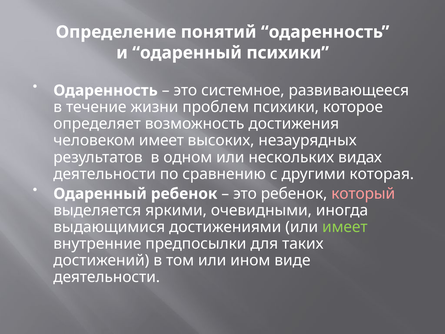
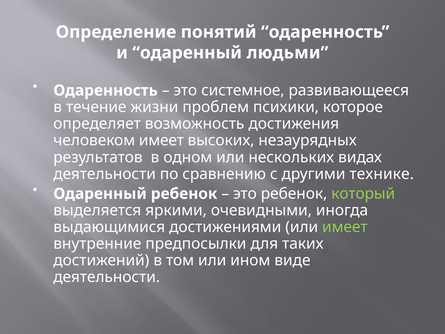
одаренный психики: психики -> людьми (288, 53)
которая: которая -> технике (382, 174)
который colour: pink -> light green (363, 194)
